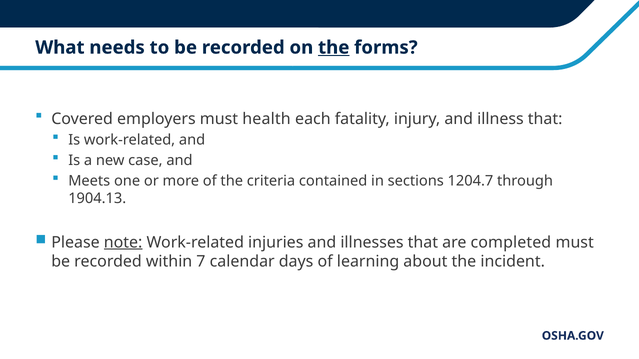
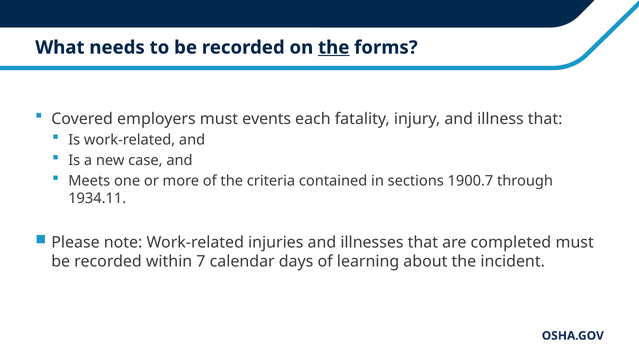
health: health -> events (267, 119)
1204.7: 1204.7 -> 1900.7 (470, 181)
1904.13: 1904.13 -> 1934.11 (97, 199)
note underline: present -> none (123, 243)
